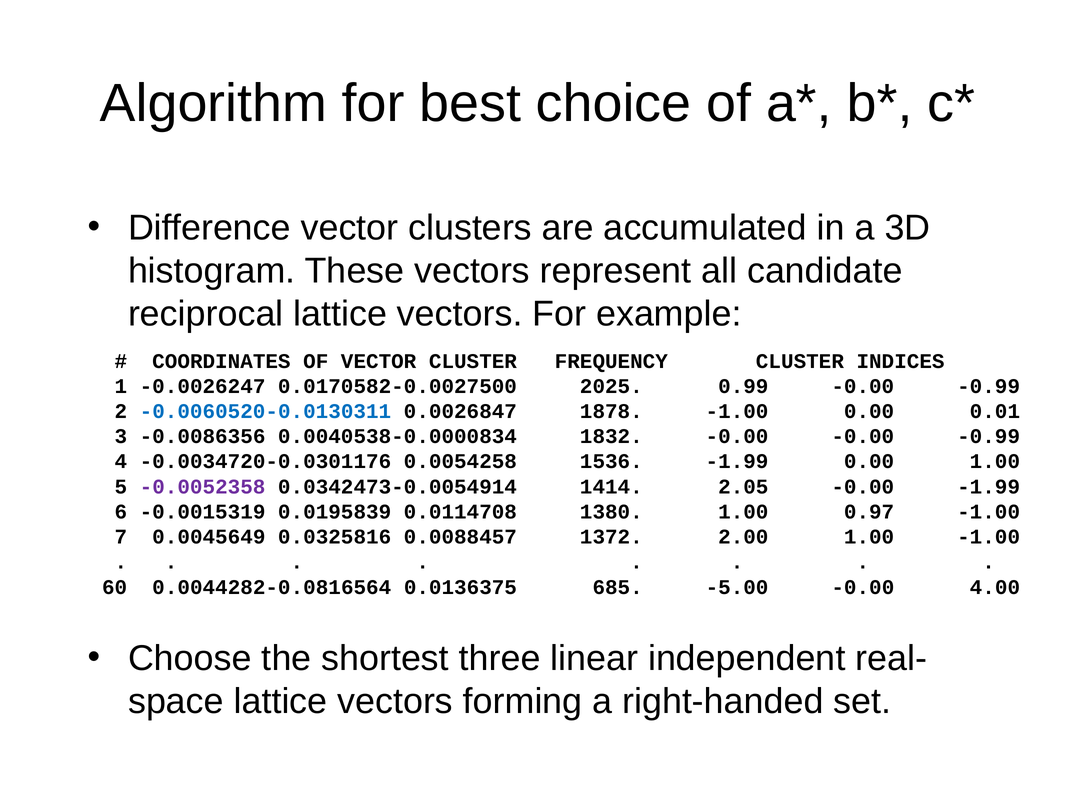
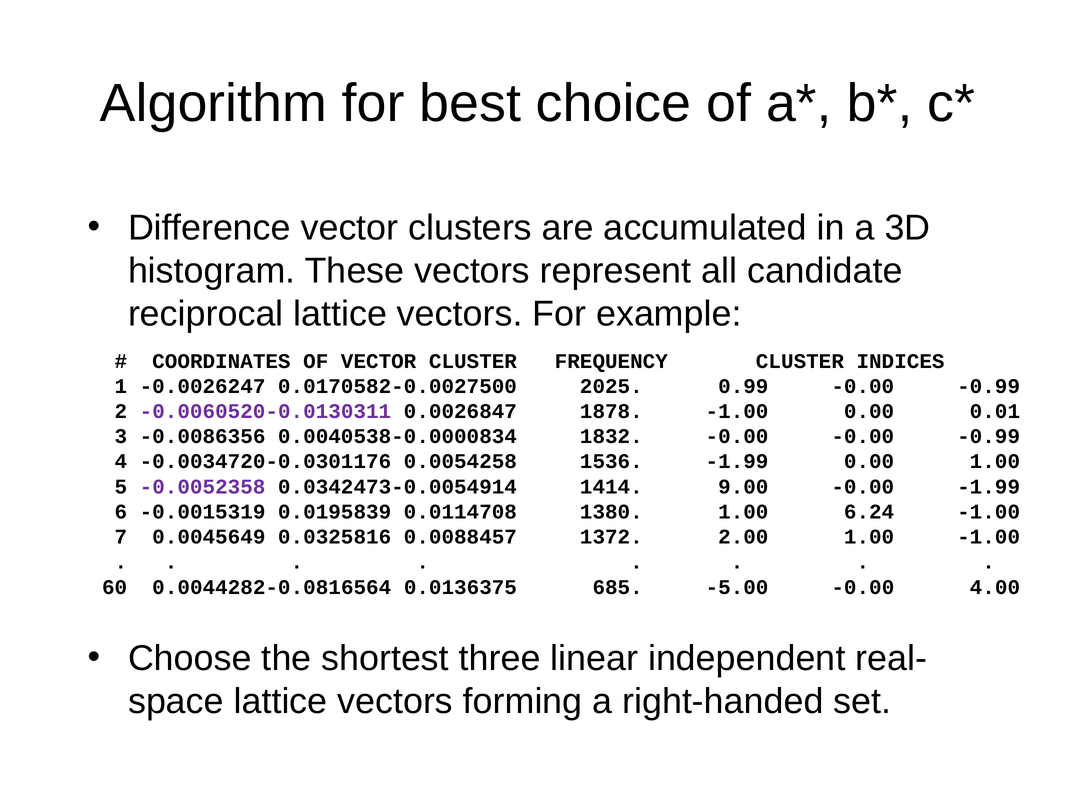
-0.0060520-0.0130311 colour: blue -> purple (265, 411)
2.05: 2.05 -> 9.00 (743, 487)
0.97: 0.97 -> 6.24 (869, 512)
